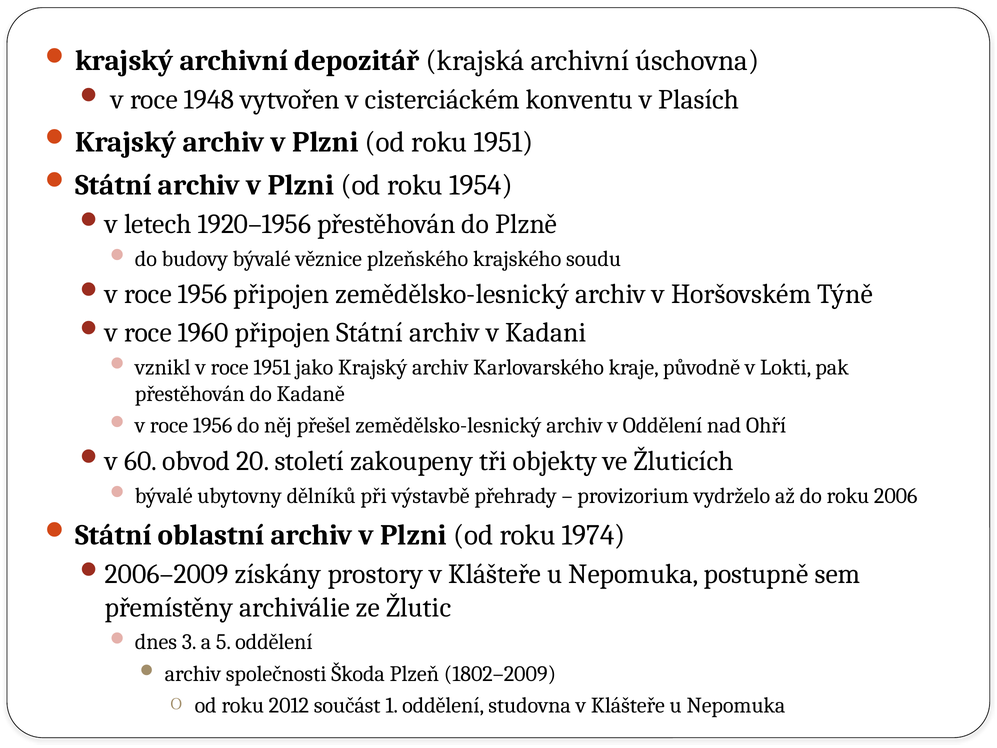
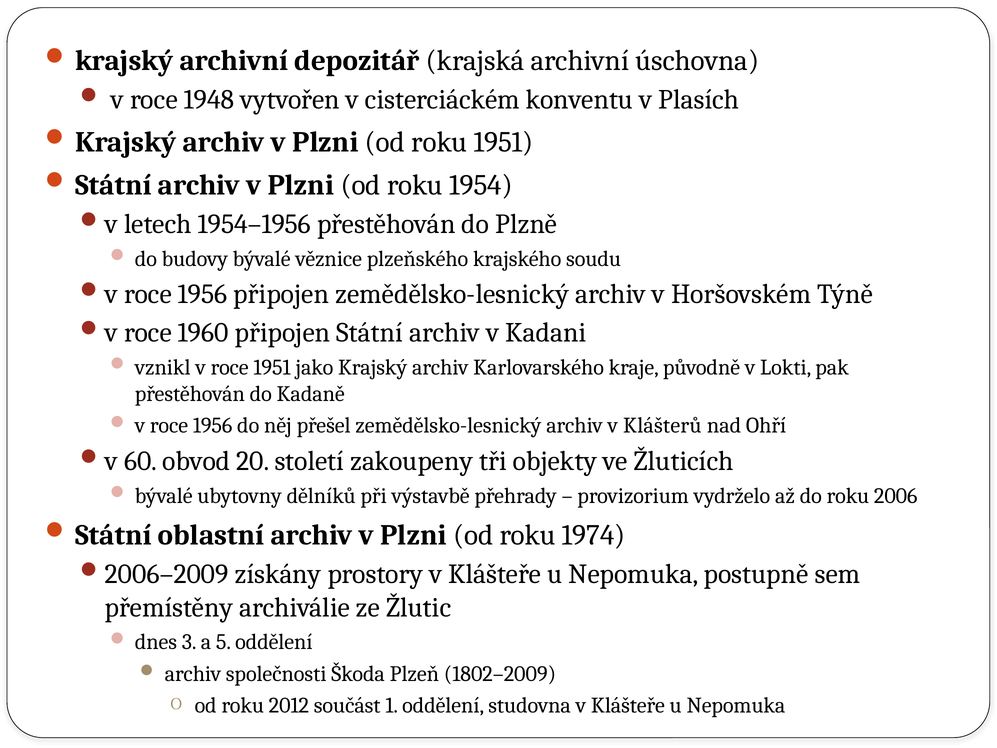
1920–1956: 1920–1956 -> 1954–1956 (254, 224)
v Oddělení: Oddělení -> Klášterů (662, 425)
